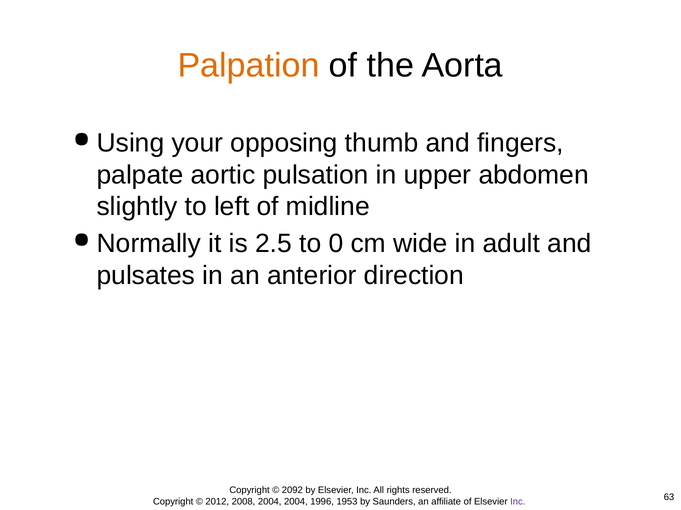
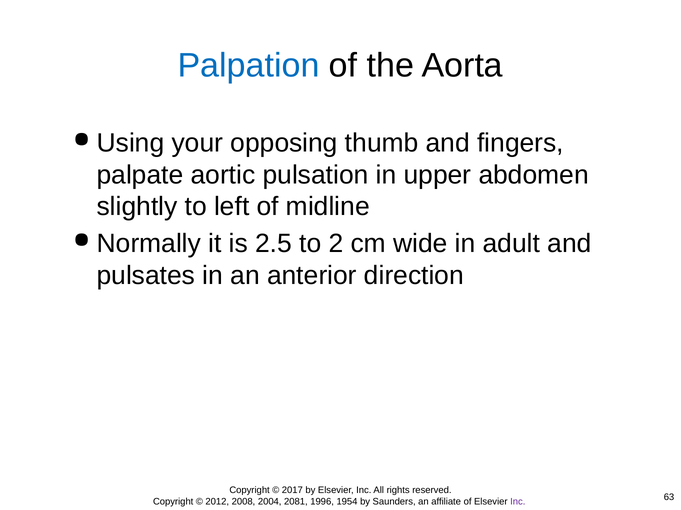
Palpation colour: orange -> blue (249, 65)
0: 0 -> 2 (336, 244)
2092: 2092 -> 2017 (292, 491)
2004 2004: 2004 -> 2081 (296, 502)
1953: 1953 -> 1954 (347, 502)
